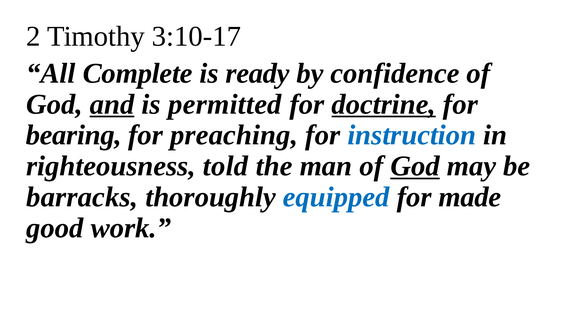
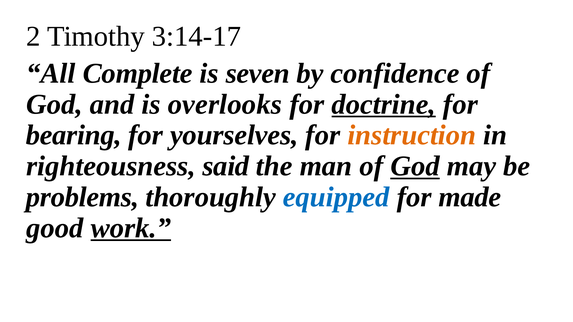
3:10-17: 3:10-17 -> 3:14-17 (196, 36)
ready: ready -> seven (258, 73)
and underline: present -> none (112, 104)
permitted: permitted -> overlooks (225, 104)
preaching: preaching -> yourselves (234, 135)
instruction colour: blue -> orange (412, 135)
told: told -> said (226, 166)
barracks: barracks -> problems (82, 197)
work underline: none -> present (131, 228)
